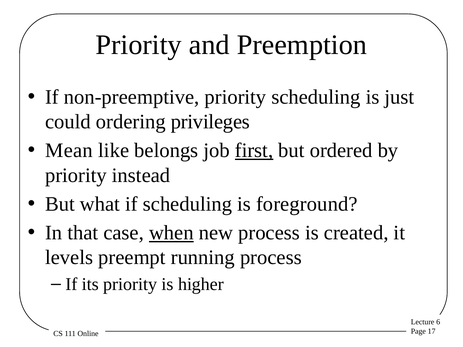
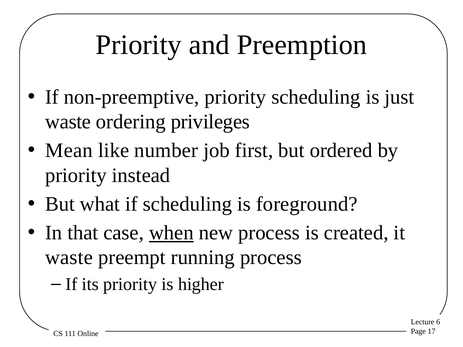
could: could -> waste (68, 122)
belongs: belongs -> number (166, 151)
first underline: present -> none (254, 151)
levels: levels -> waste (69, 258)
